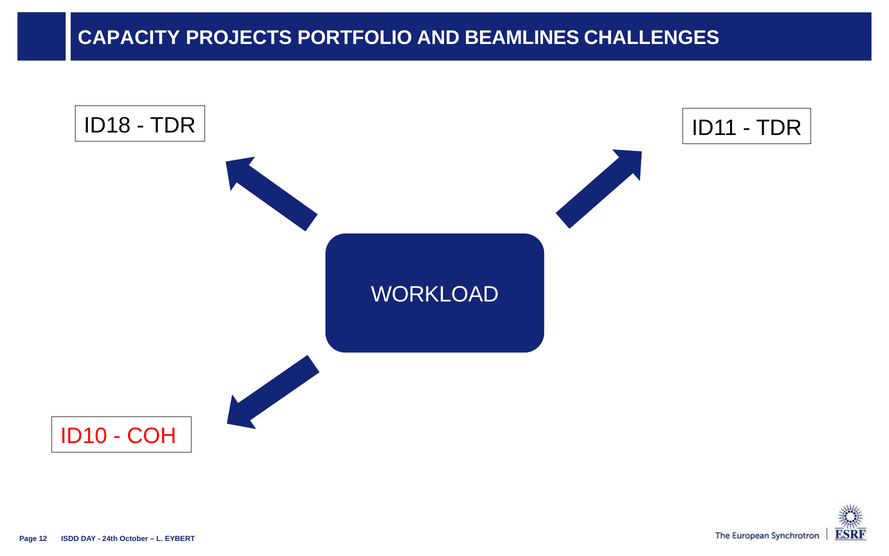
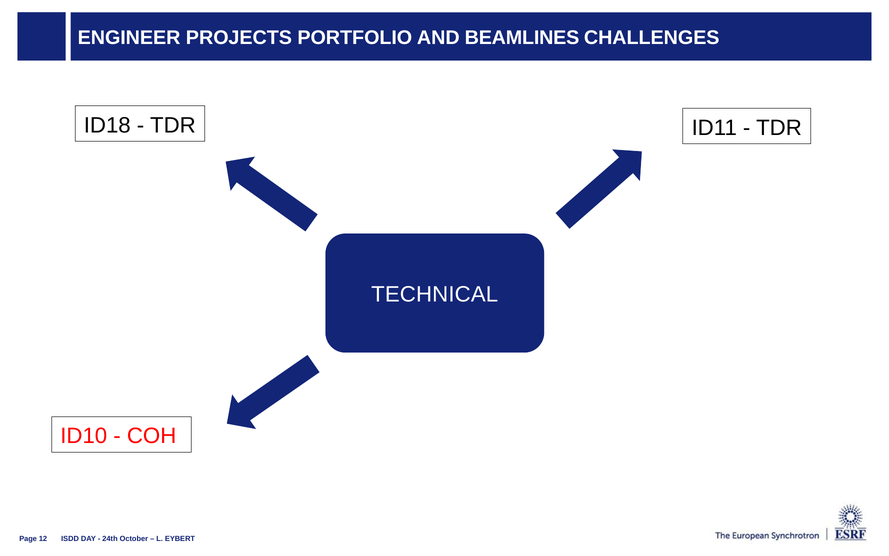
CAPACITY: CAPACITY -> ENGINEER (129, 38)
WORKLOAD: WORKLOAD -> TECHNICAL (435, 294)
